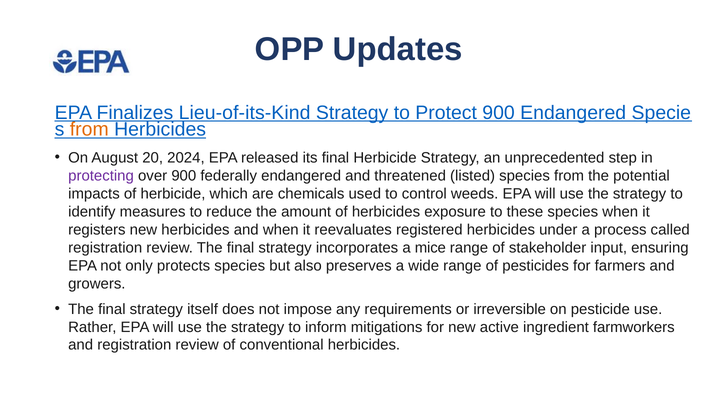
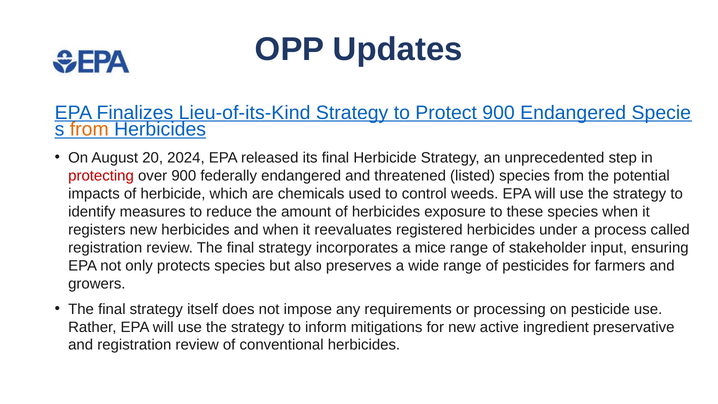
protecting colour: purple -> red (101, 176)
irreversible: irreversible -> processing (510, 309)
farmworkers: farmworkers -> preservative (634, 327)
